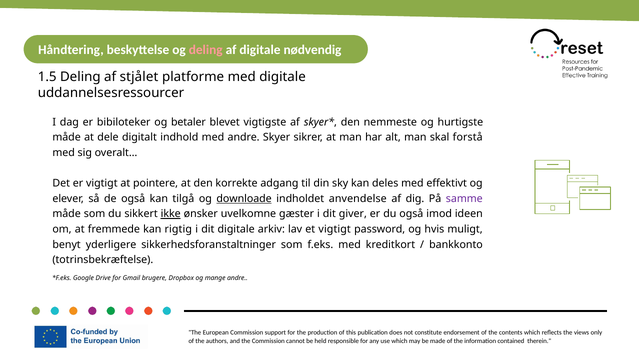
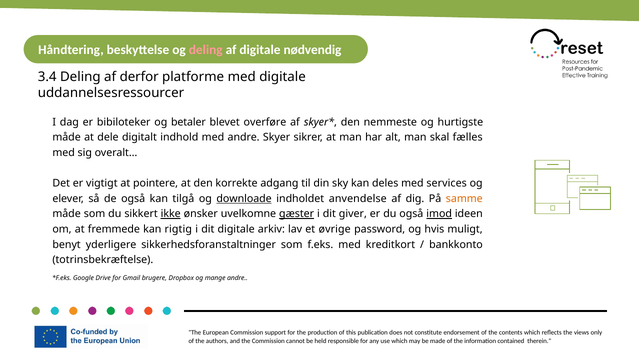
1.5: 1.5 -> 3.4 (47, 77)
stjålet: stjålet -> derfor (139, 77)
vigtigste: vigtigste -> overføre (265, 122)
forstå: forstå -> fælles (468, 138)
effektivt: effektivt -> services (447, 184)
samme colour: purple -> orange (464, 199)
gæster underline: none -> present (297, 214)
imod underline: none -> present (439, 214)
et vigtigt: vigtigt -> øvrige (335, 230)
